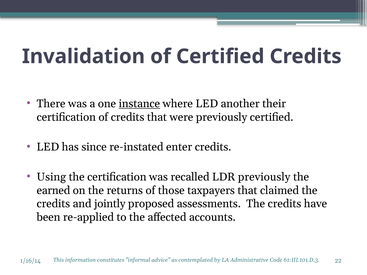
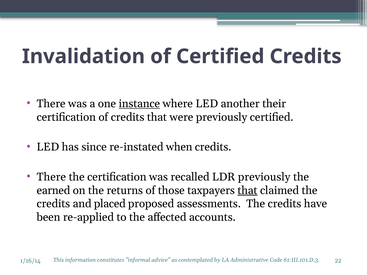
enter: enter -> when (179, 147)
Using: Using -> There (51, 177)
that underline: none -> present (247, 191)
jointly: jointly -> placed (110, 204)
